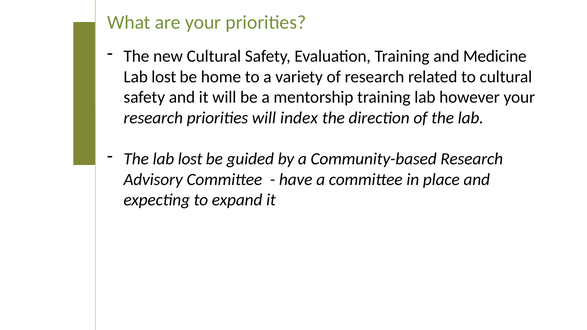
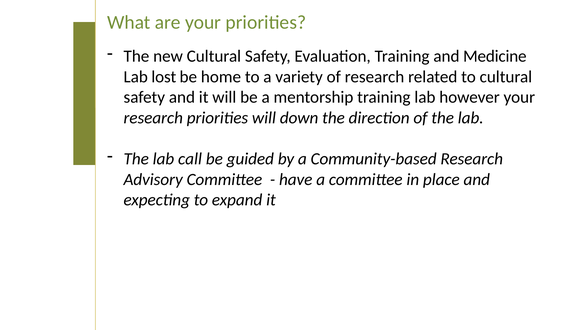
index: index -> down (299, 118)
The lab lost: lost -> call (190, 159)
